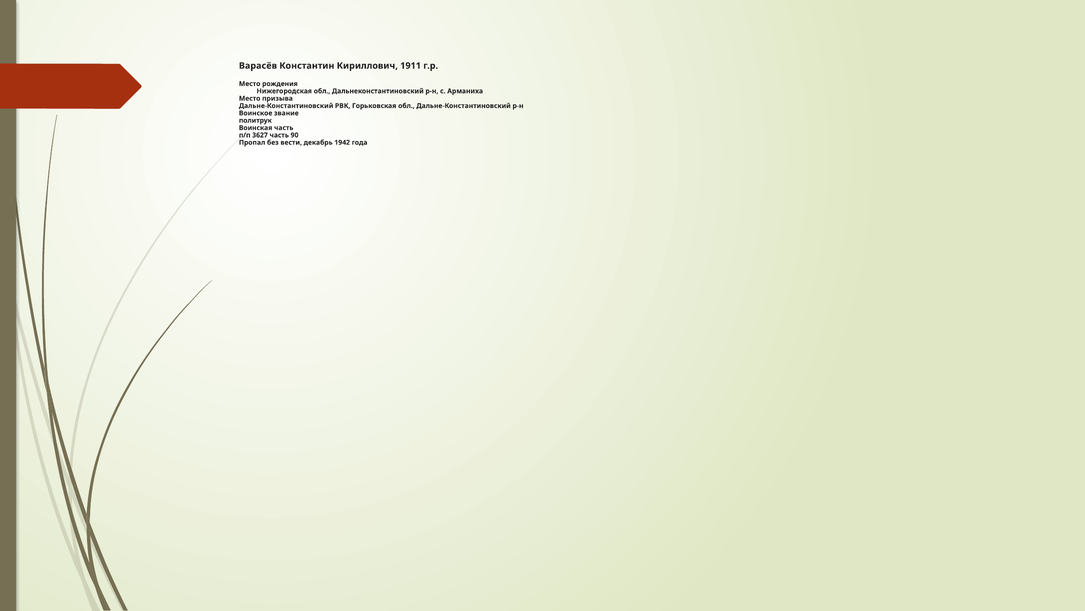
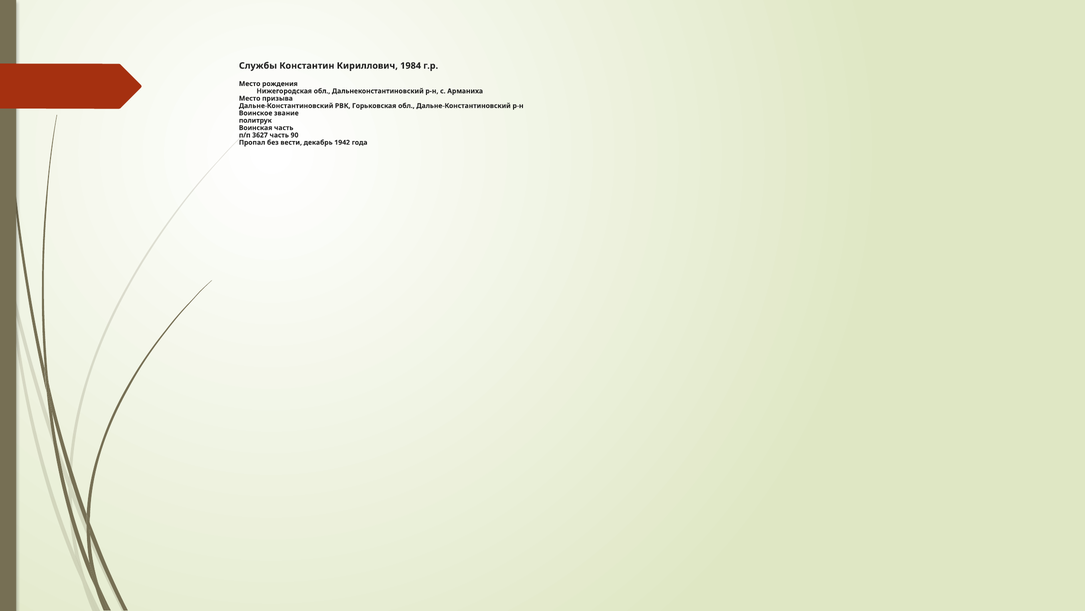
Варасёв: Варасёв -> Службы (258, 66)
1911: 1911 -> 1984 (411, 66)
